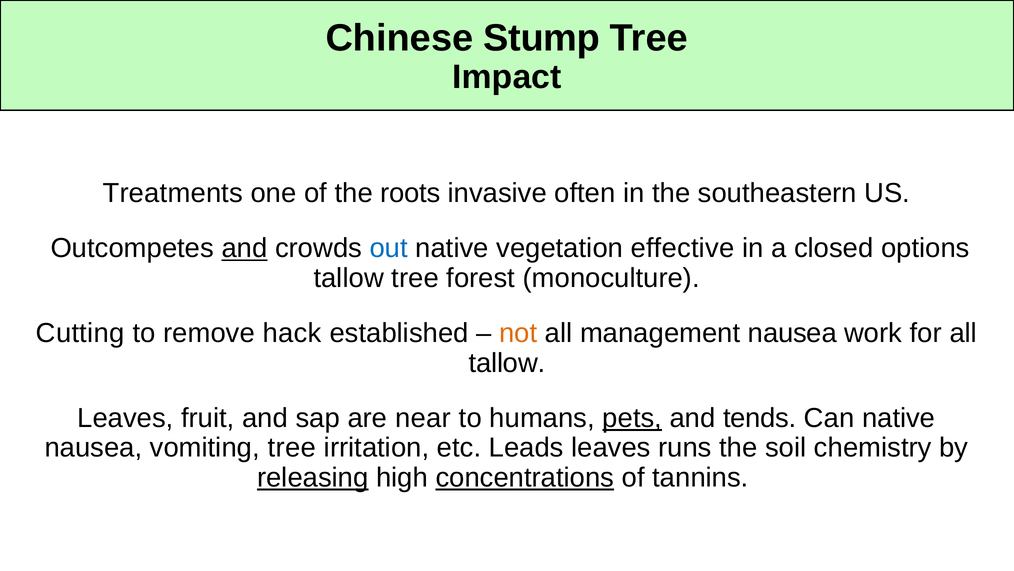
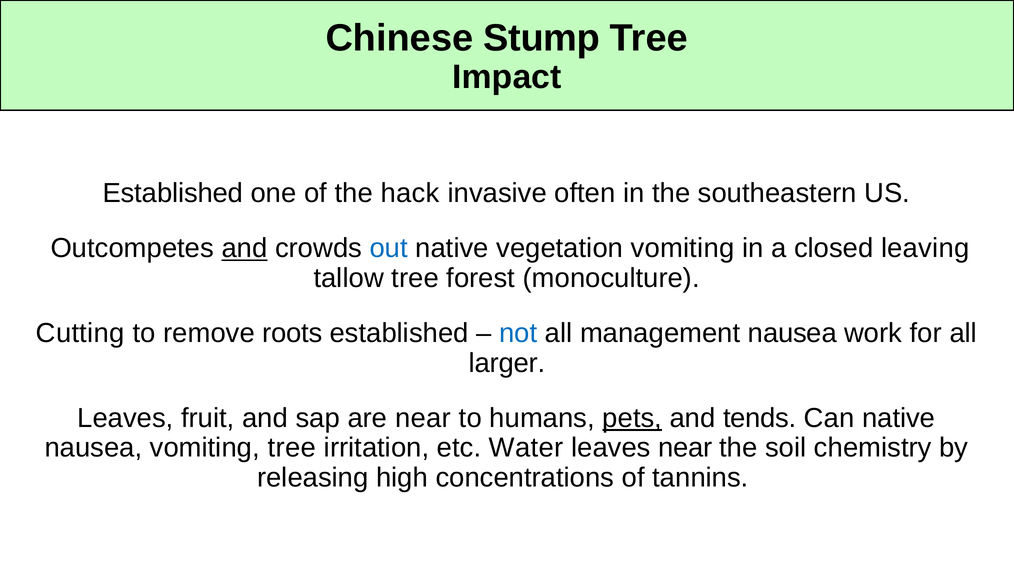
Treatments: Treatments -> Established (173, 193)
roots: roots -> hack (410, 193)
vegetation effective: effective -> vomiting (683, 248)
options: options -> leaving (925, 248)
hack: hack -> roots (292, 333)
not colour: orange -> blue (518, 333)
tallow: tallow -> larger (507, 363)
Leads: Leads -> Water (526, 447)
leaves runs: runs -> near (685, 447)
releasing underline: present -> none (313, 477)
concentrations underline: present -> none (525, 477)
